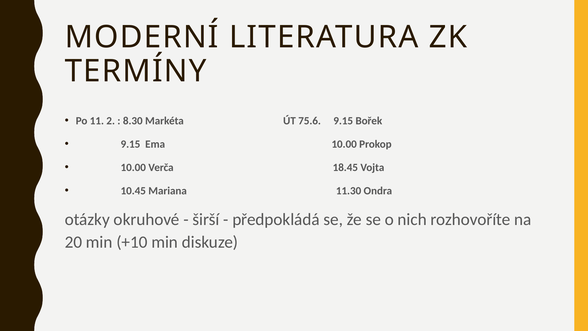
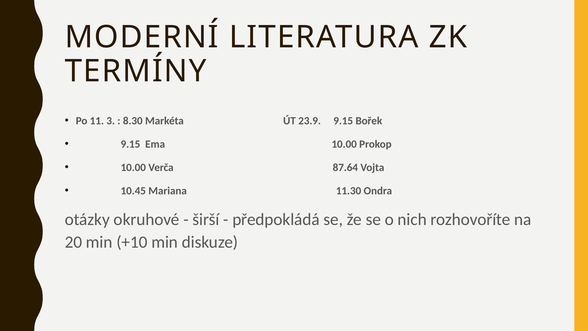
2: 2 -> 3 (111, 121)
75.6: 75.6 -> 23.9 (310, 121)
18.45: 18.45 -> 87.64 (345, 167)
